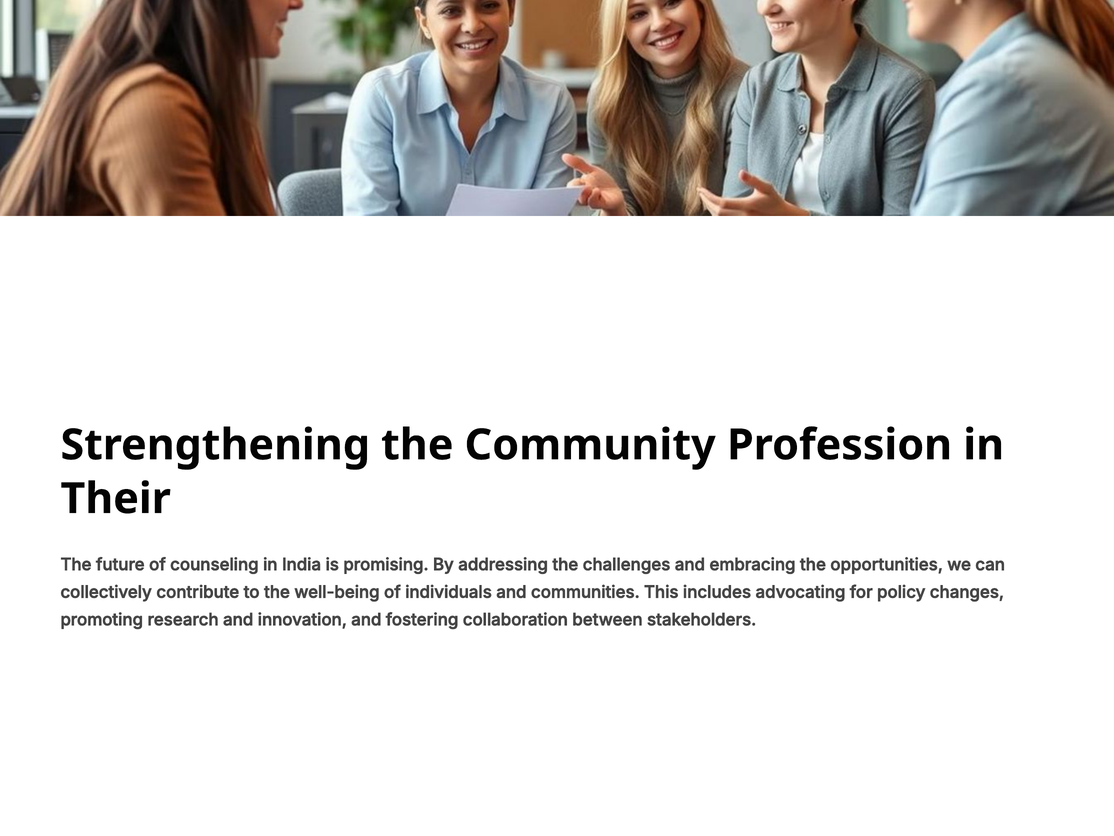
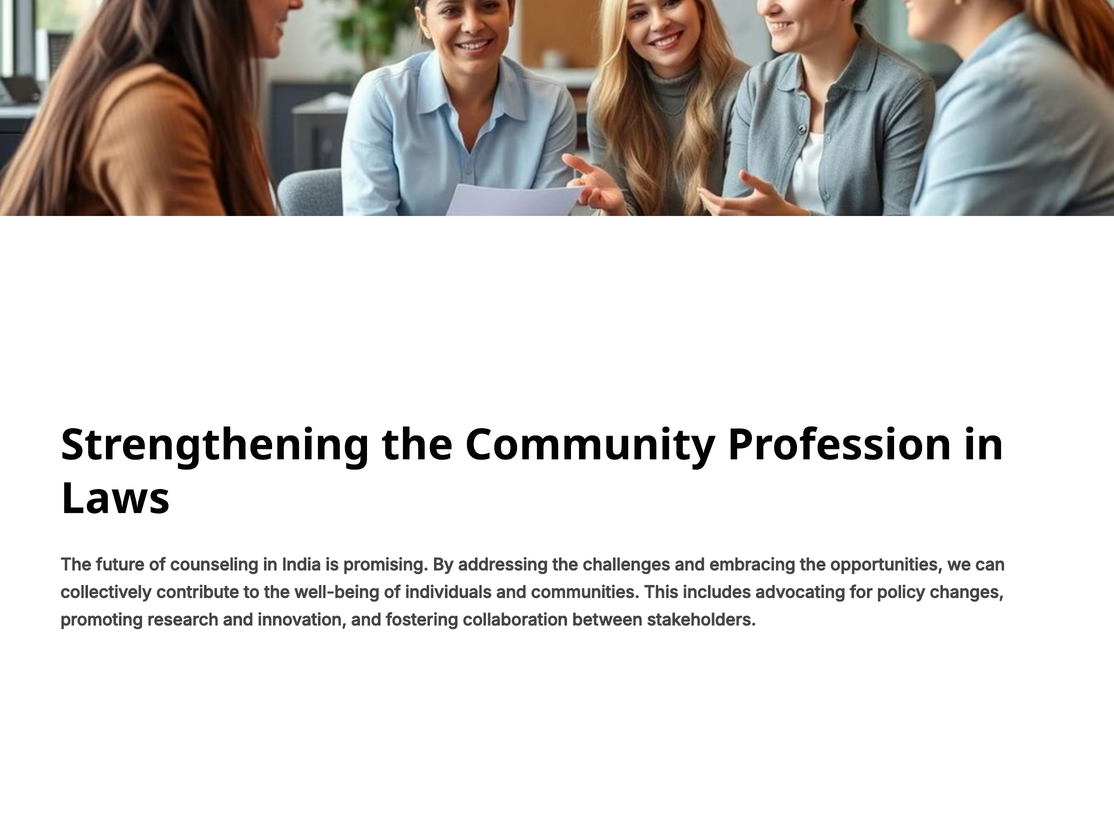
Their: Their -> Laws (115, 499)
